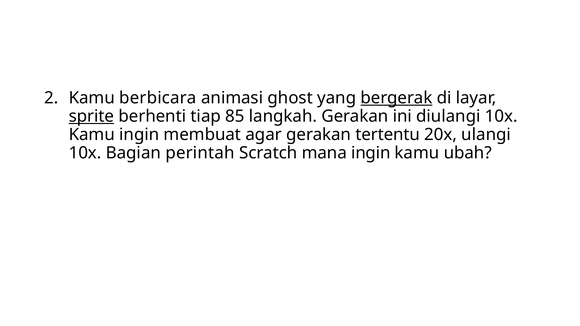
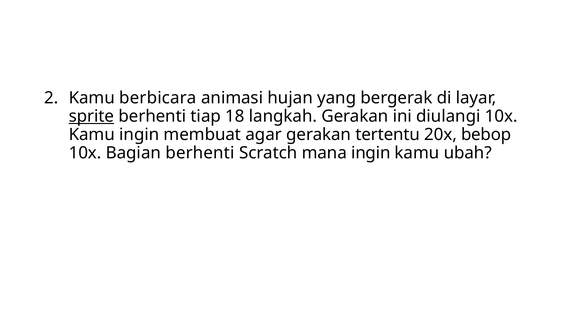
ghost: ghost -> hujan (290, 98)
bergerak underline: present -> none (396, 98)
85: 85 -> 18 (235, 116)
ulangi: ulangi -> bebop (486, 135)
Bagian perintah: perintah -> berhenti (200, 153)
